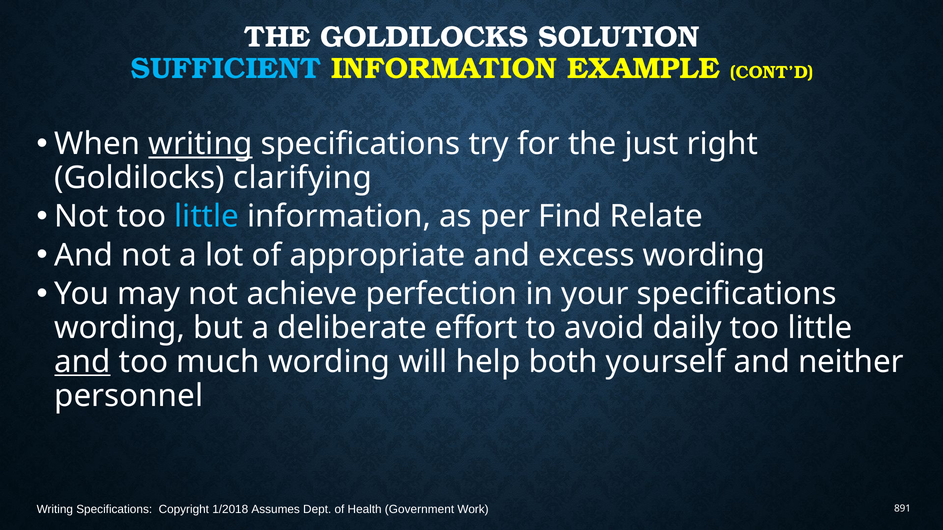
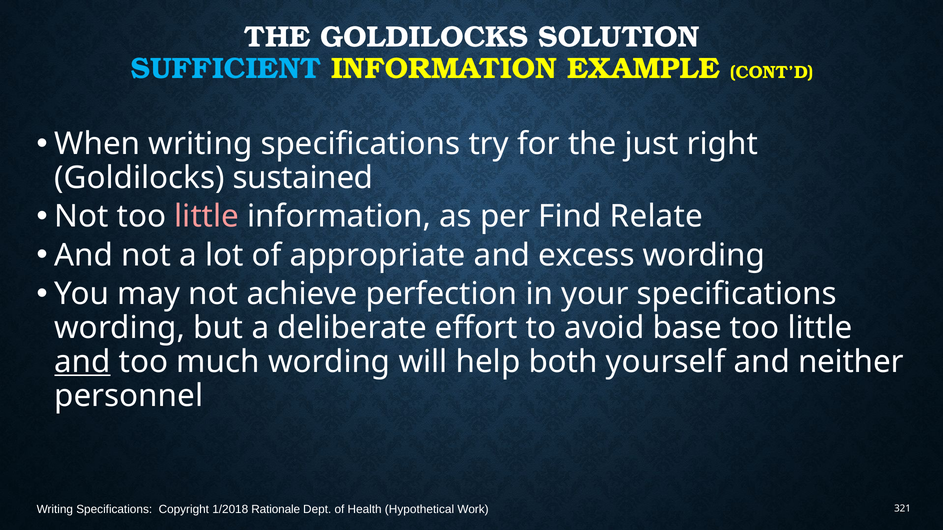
writing underline: present -> none (200, 144)
clarifying: clarifying -> sustained (303, 178)
little colour: light blue -> pink (207, 217)
daily: daily -> base (687, 328)
Assumes: Assumes -> Rationale (276, 510)
Government: Government -> Hypothetical (420, 510)
891: 891 -> 321 (903, 509)
